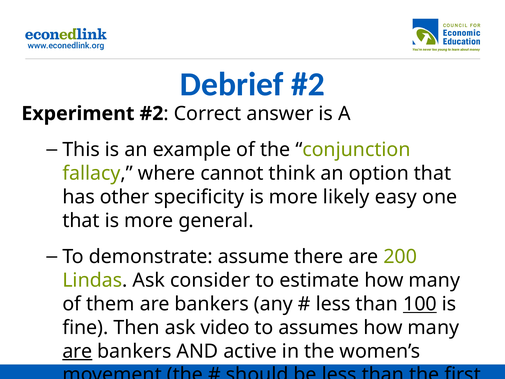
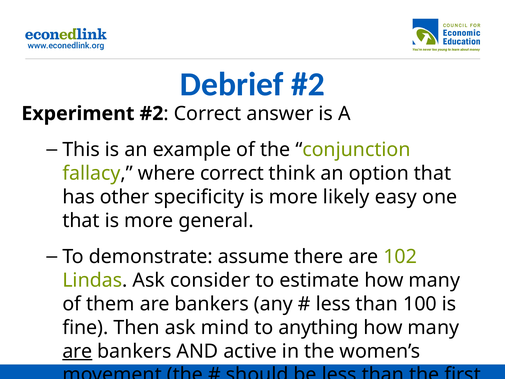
where cannot: cannot -> correct (232, 173)
200: 200 -> 102 (400, 257)
100 underline: present -> none (420, 304)
video: video -> mind (225, 327)
assumes: assumes -> anything (319, 327)
